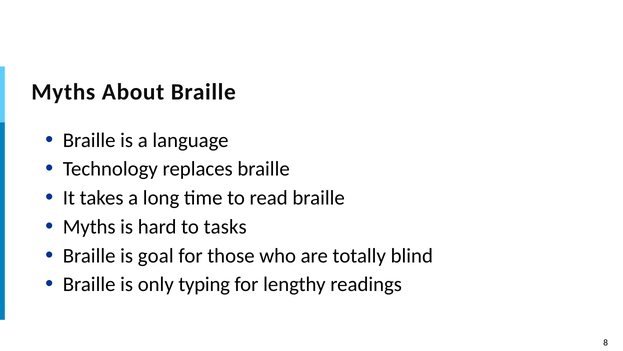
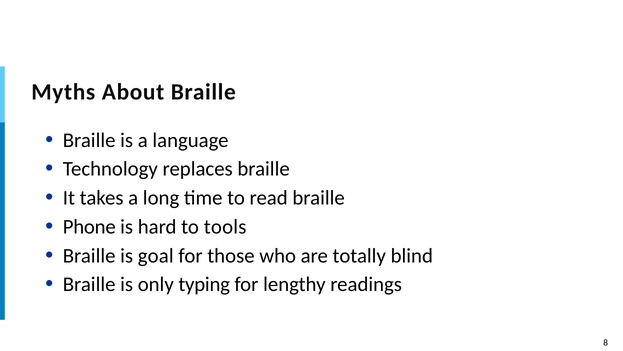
Myths: Myths -> Phone (89, 226)
tasks: tasks -> tools (225, 226)
